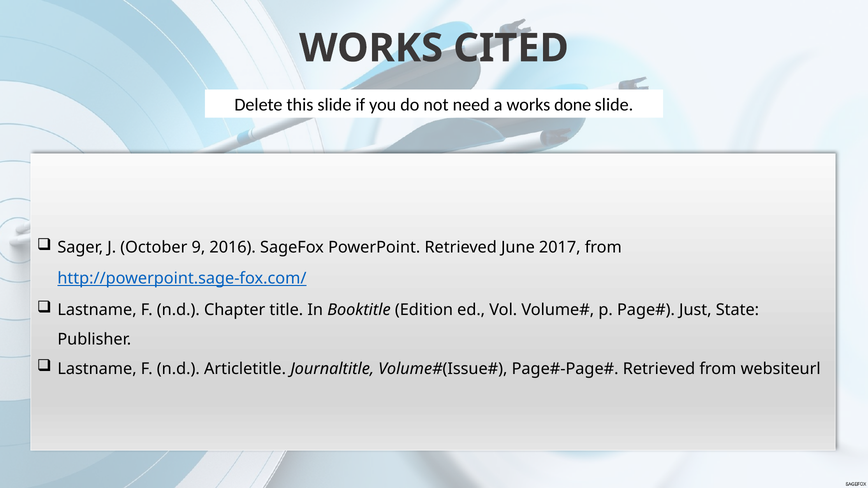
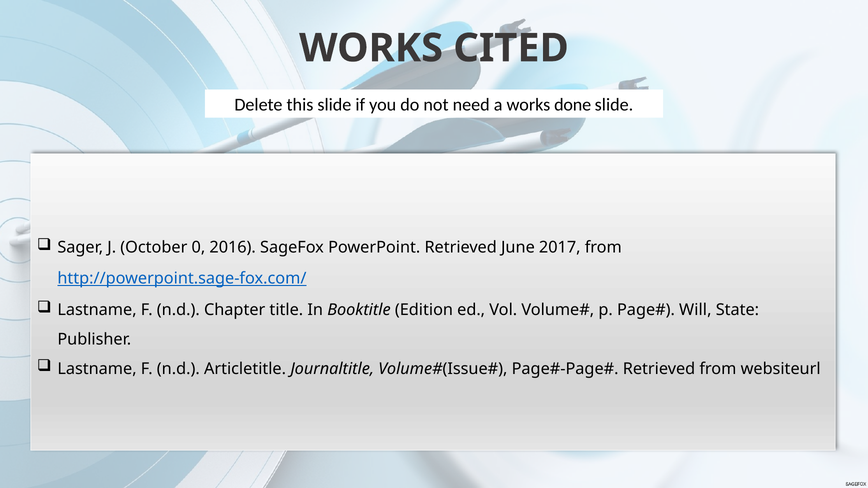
9: 9 -> 0 (198, 248)
Just: Just -> Will (695, 310)
